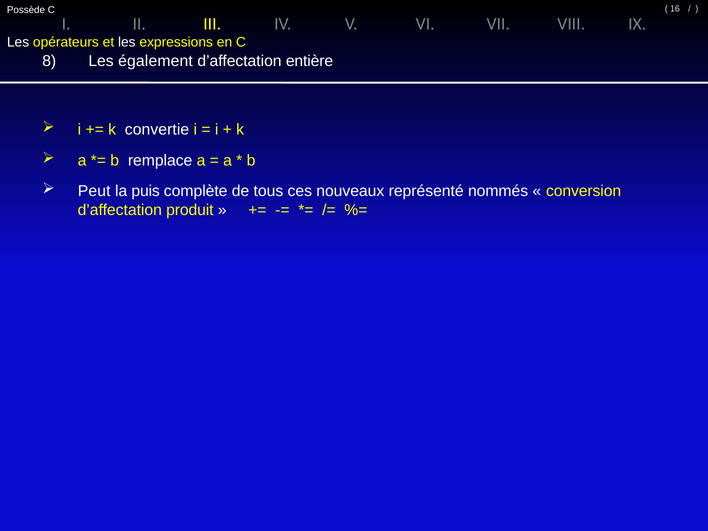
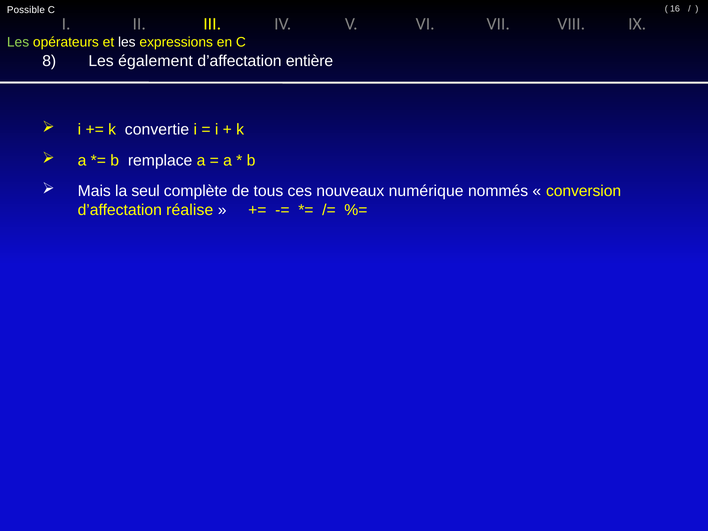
Possède: Possède -> Possible (26, 10)
Les colour: white -> light green (18, 42)
Peut: Peut -> Mais (94, 191)
puis: puis -> seul (146, 191)
représenté: représenté -> numérique (426, 191)
produit: produit -> réalise (190, 210)
